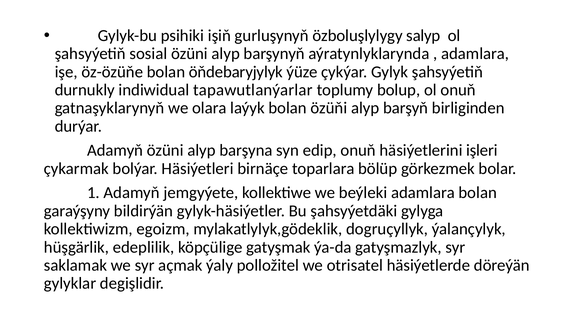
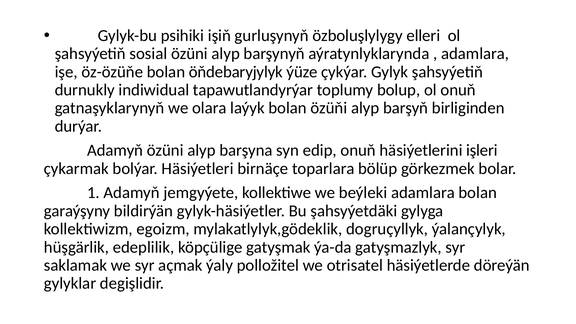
salyp: salyp -> elleri (423, 35)
tapawutlanýarlar: tapawutlanýarlar -> tapawutlandyrýar (253, 90)
